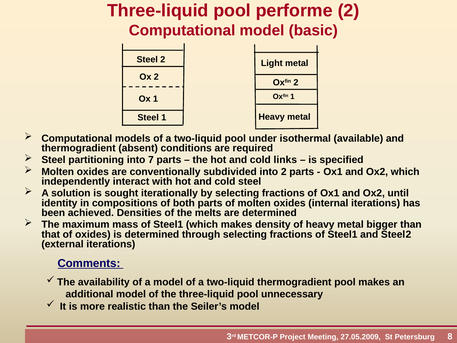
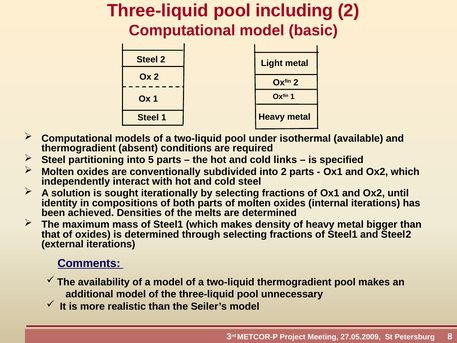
performe: performe -> including (294, 11)
7: 7 -> 5 (151, 160)
